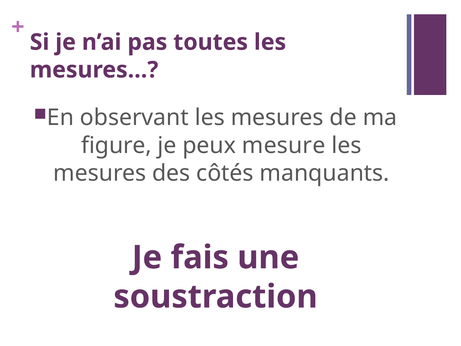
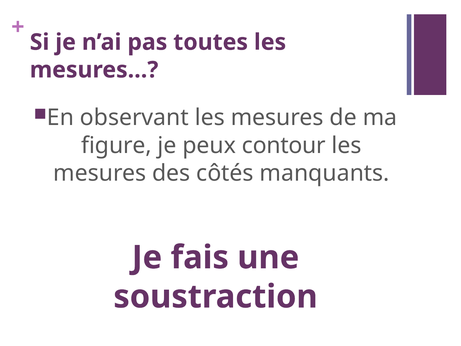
mesure: mesure -> contour (284, 145)
